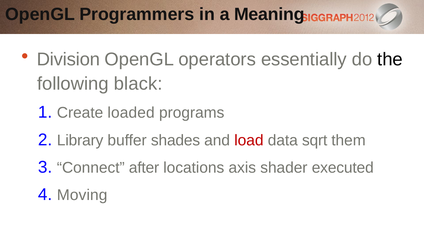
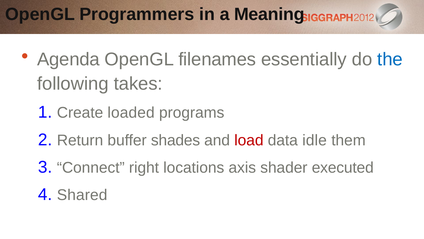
Division: Division -> Agenda (68, 59)
operators: operators -> filenames (217, 59)
the colour: black -> blue (390, 59)
black: black -> takes (138, 84)
Library: Library -> Return (80, 140)
sqrt: sqrt -> idle (315, 140)
after: after -> right (144, 167)
Moving: Moving -> Shared (82, 195)
